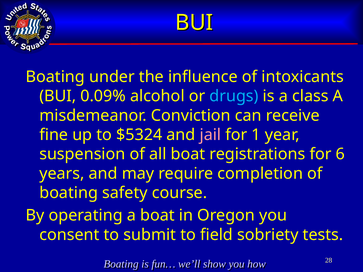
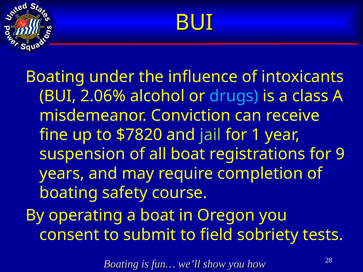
0.09%: 0.09% -> 2.06% (103, 96)
$5324: $5324 -> $7820 (139, 135)
jail colour: pink -> light green (210, 135)
6: 6 -> 9 (340, 154)
